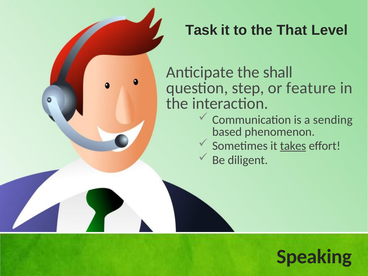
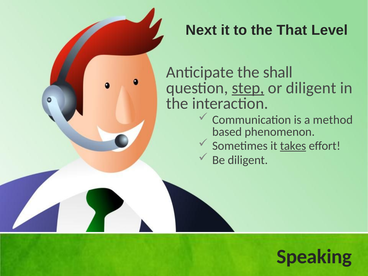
Task: Task -> Next (201, 30)
step underline: none -> present (248, 88)
or feature: feature -> diligent (311, 88)
sending: sending -> method (333, 120)
